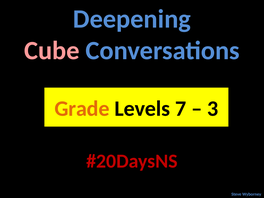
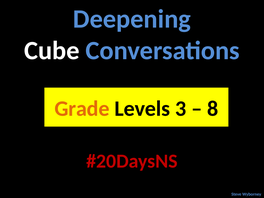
Cube colour: pink -> white (52, 51)
7: 7 -> 3 (181, 109)
3: 3 -> 8 (213, 109)
